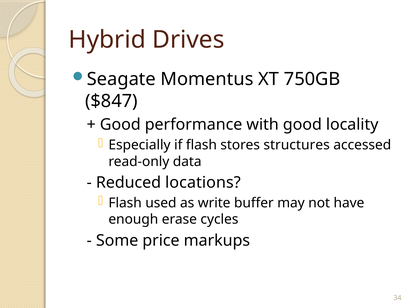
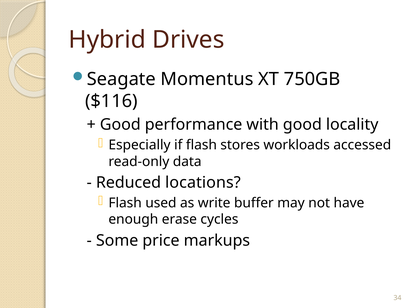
$847: $847 -> $116 (111, 101)
structures: structures -> workloads (297, 145)
